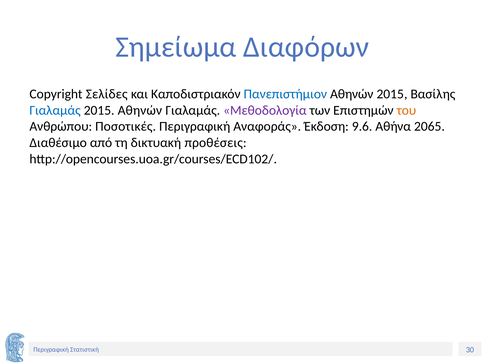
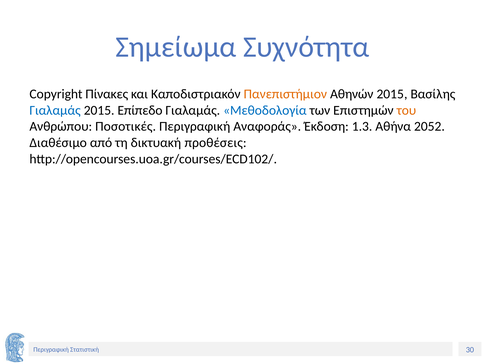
Διαφόρων: Διαφόρων -> Συχνότητα (306, 47)
Σελίδες: Σελίδες -> Πίνακες (107, 94)
Πανεπιστήμιον colour: blue -> orange (285, 94)
2015 Αθηνών: Αθηνών -> Επίπεδο (140, 110)
Μεθοδολογία colour: purple -> blue (265, 110)
9.6: 9.6 -> 1.3 (362, 126)
2065: 2065 -> 2052 (429, 126)
